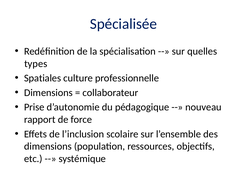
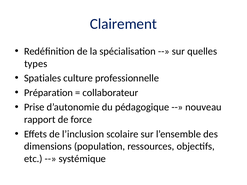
Spécialisée: Spécialisée -> Clairement (123, 24)
Dimensions: Dimensions -> Préparation (48, 93)
